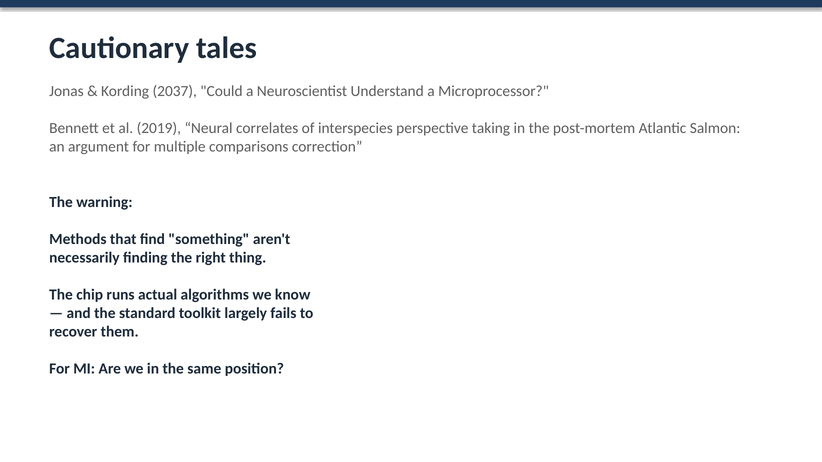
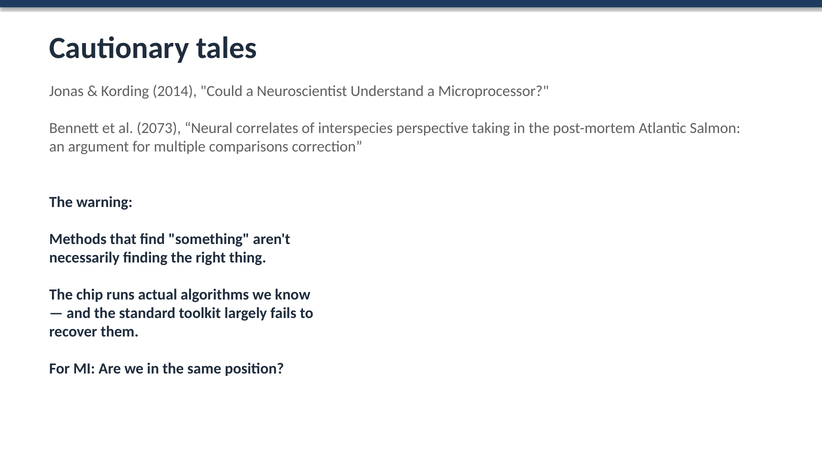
2037: 2037 -> 2014 (175, 91)
2019: 2019 -> 2073 (159, 128)
